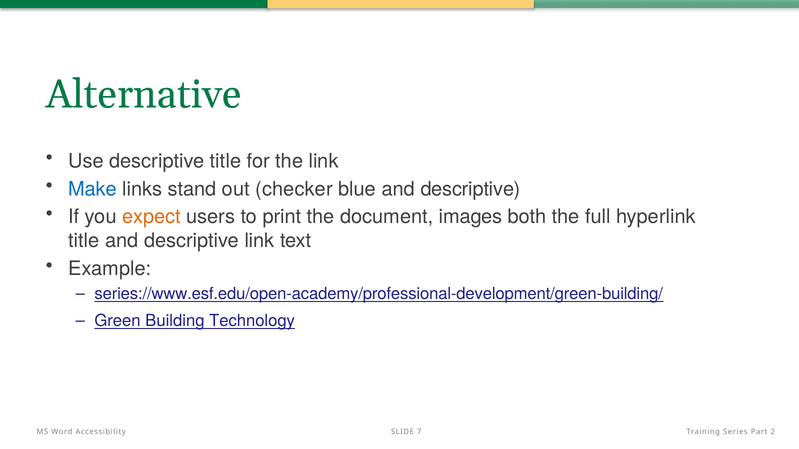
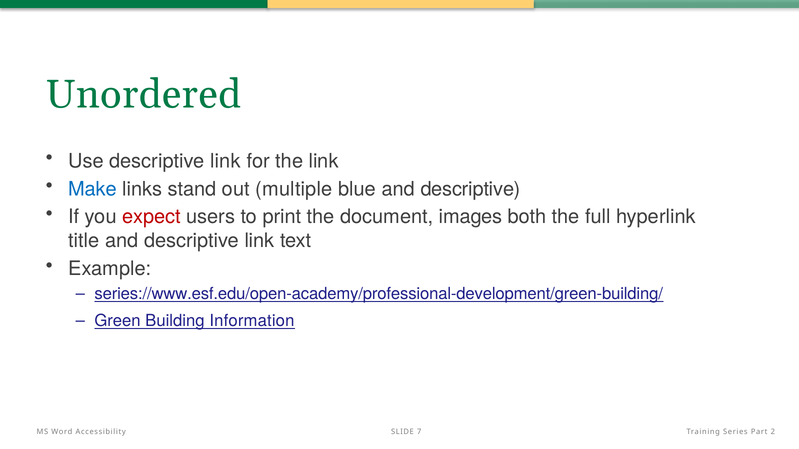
Alternative: Alternative -> Unordered (143, 95)
Use descriptive title: title -> link (225, 161)
checker: checker -> multiple (294, 189)
expect colour: orange -> red (151, 217)
Technology: Technology -> Information (252, 321)
